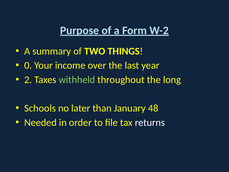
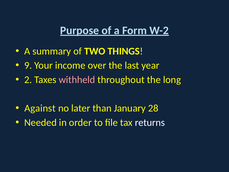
0: 0 -> 9 (28, 65)
withheld colour: light green -> pink (77, 80)
Schools: Schools -> Against (40, 108)
48: 48 -> 28 (153, 108)
